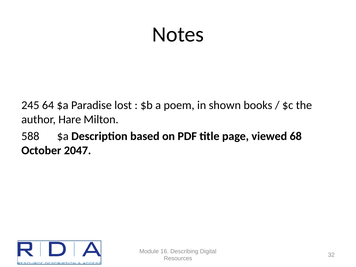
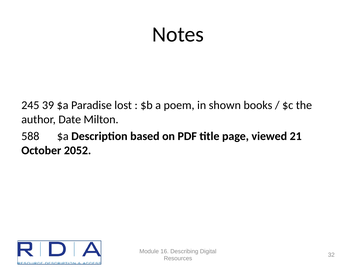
64: 64 -> 39 (48, 105)
Hare: Hare -> Date (70, 119)
68: 68 -> 21 (296, 136)
2047: 2047 -> 2052 (78, 150)
